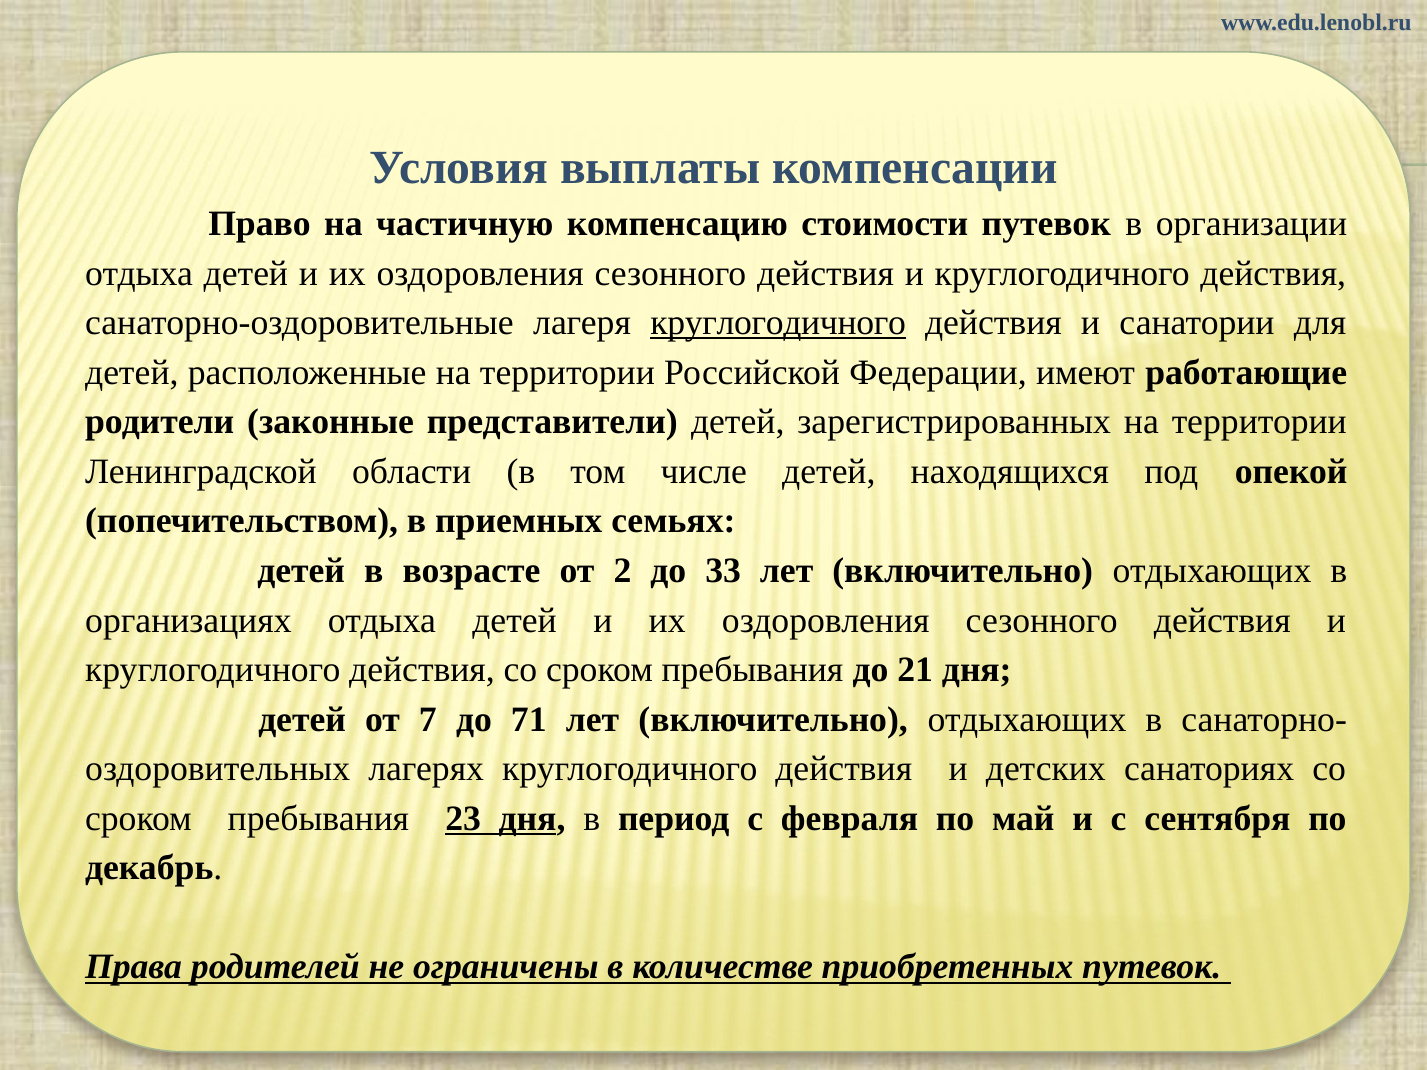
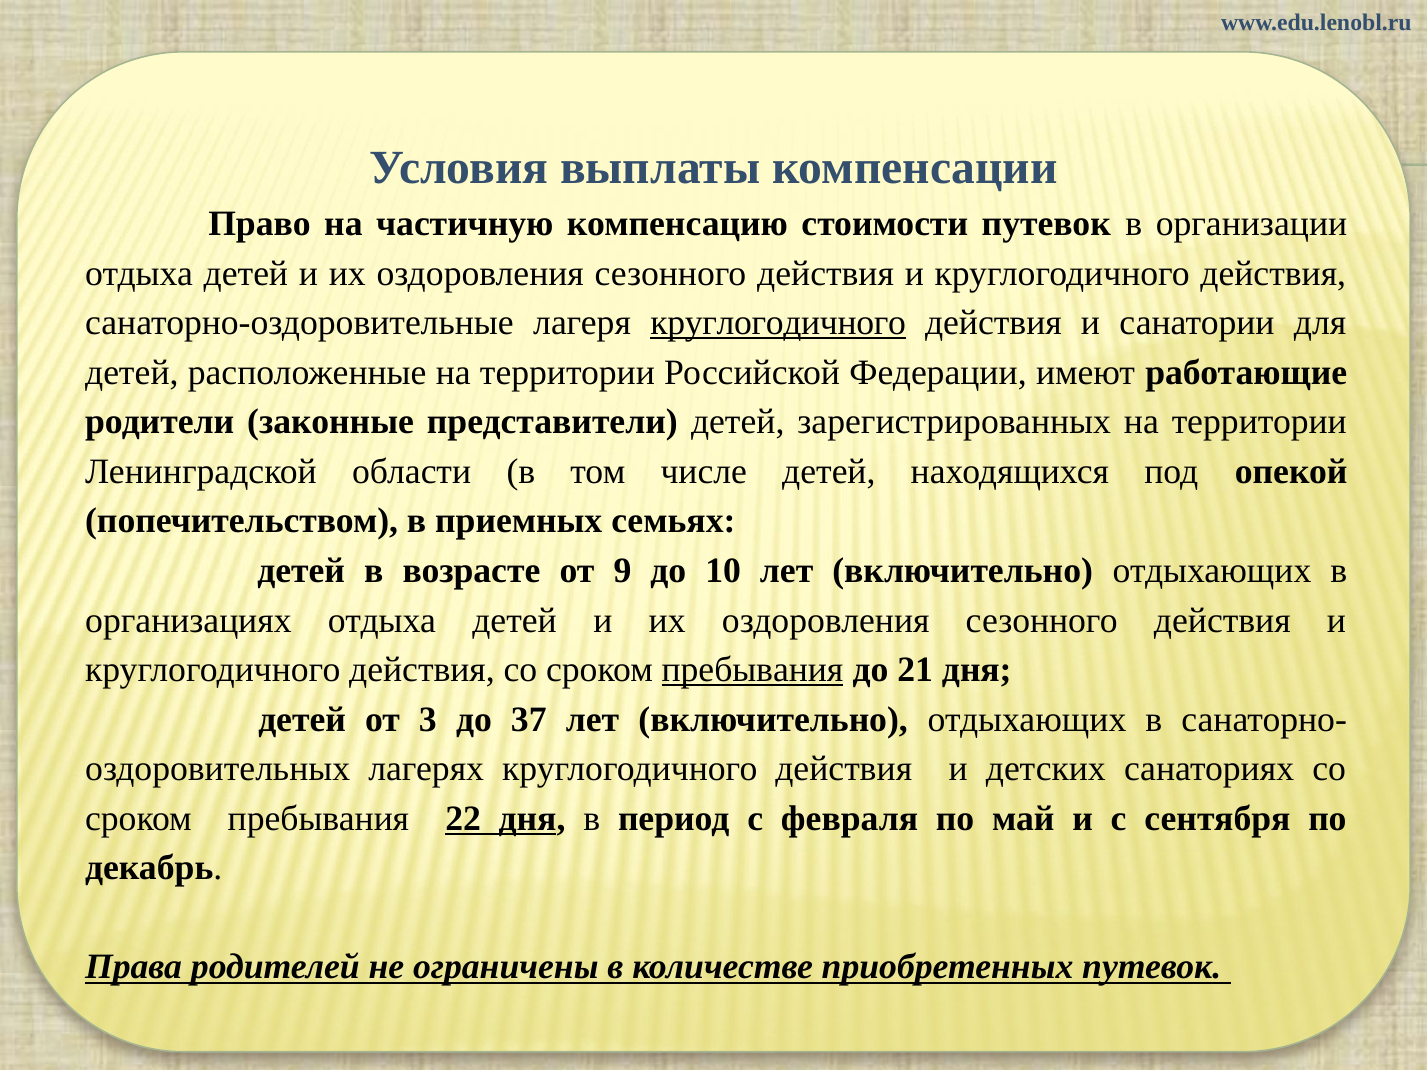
2: 2 -> 9 (622, 571)
33: 33 -> 10 (723, 571)
пребывания underline: none -> present (752, 670)
7: 7 -> 3 (428, 719)
71: 71 -> 37 (529, 719)
23: 23 -> 22 (463, 819)
